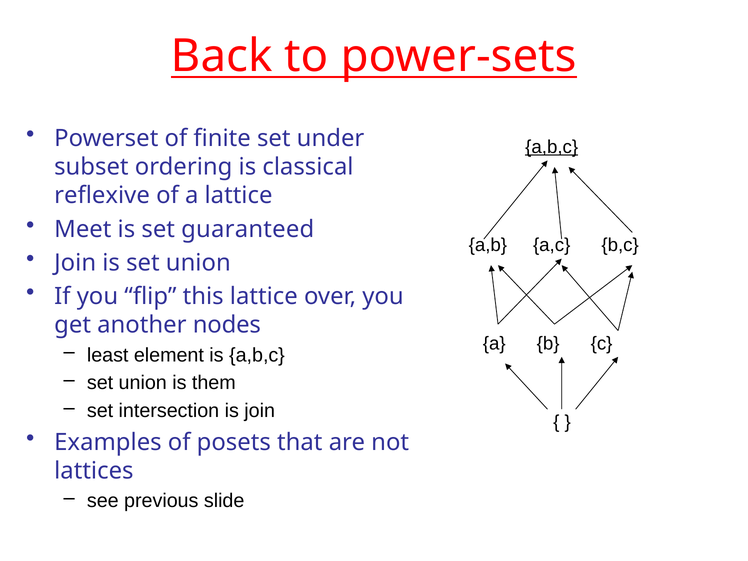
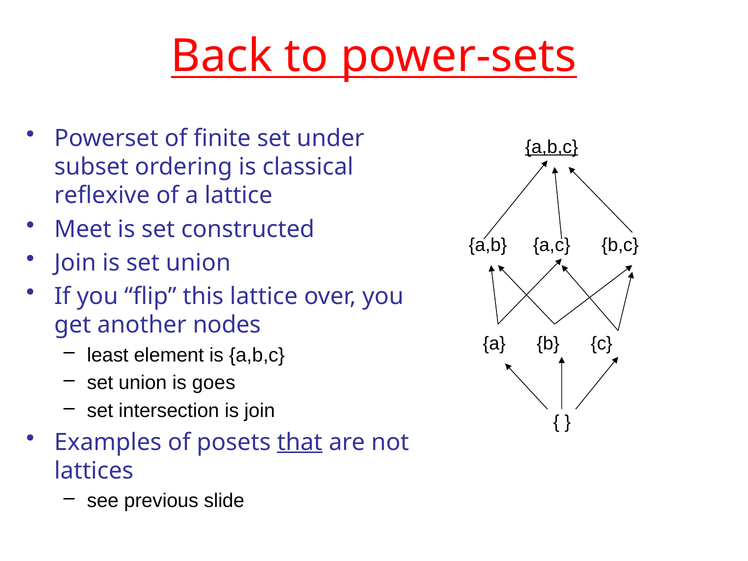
guaranteed: guaranteed -> constructed (248, 229)
them: them -> goes (214, 383)
that underline: none -> present (300, 442)
